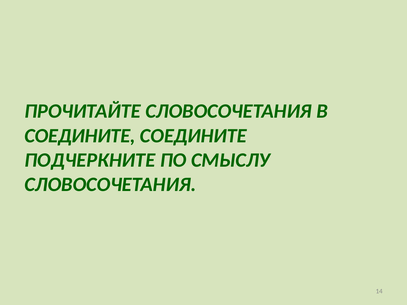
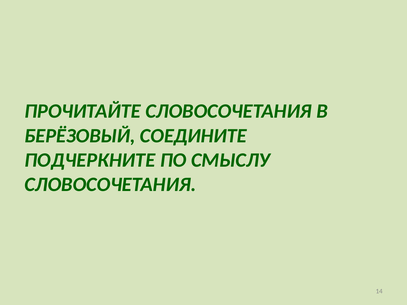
СОЕДИНИТЕ: СОЕДИНИТЕ -> БЕРЁЗОВЫЙ (80, 136)
